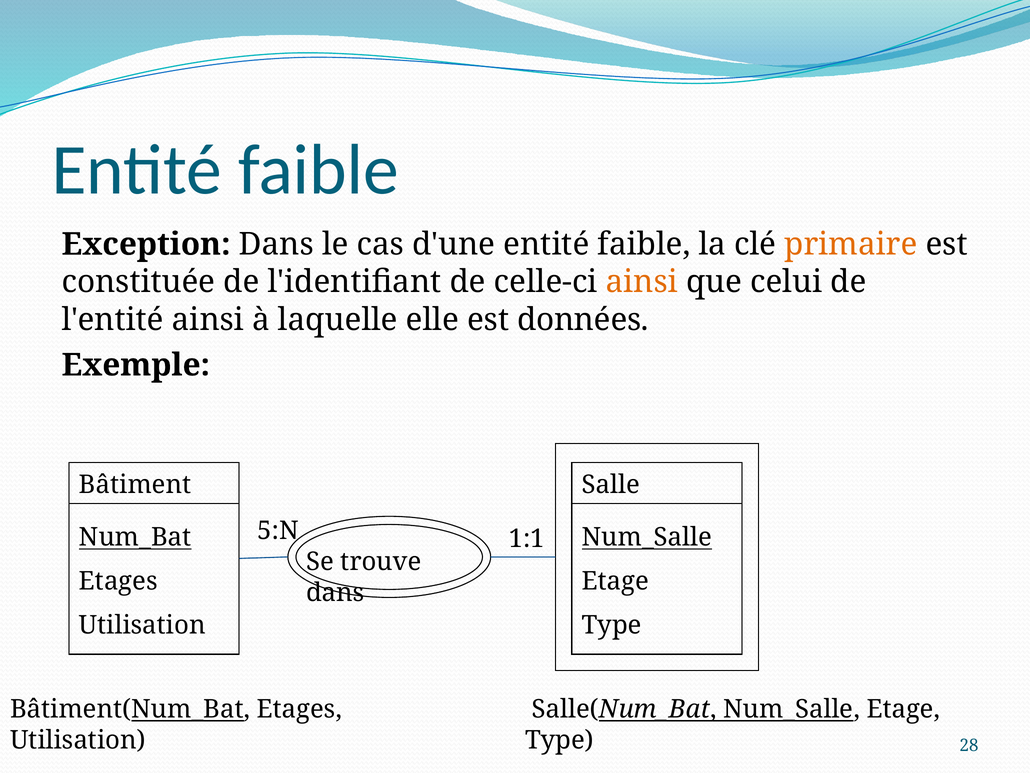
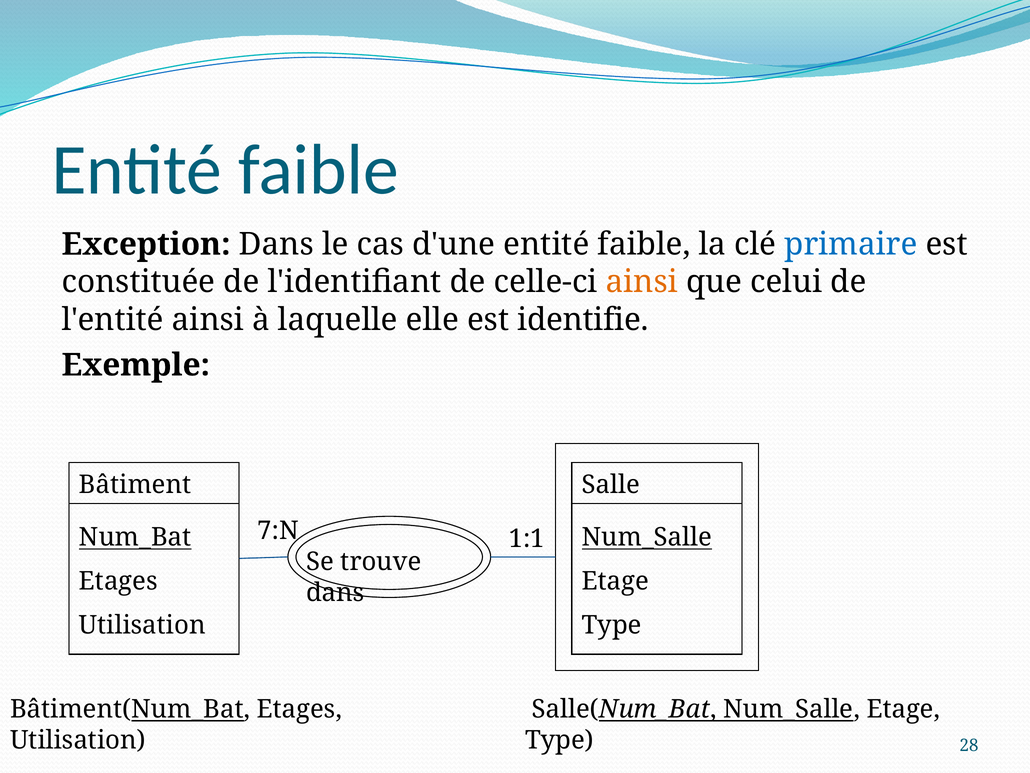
primaire colour: orange -> blue (851, 244)
données: données -> identifie (583, 320)
5:N: 5:N -> 7:N (278, 530)
